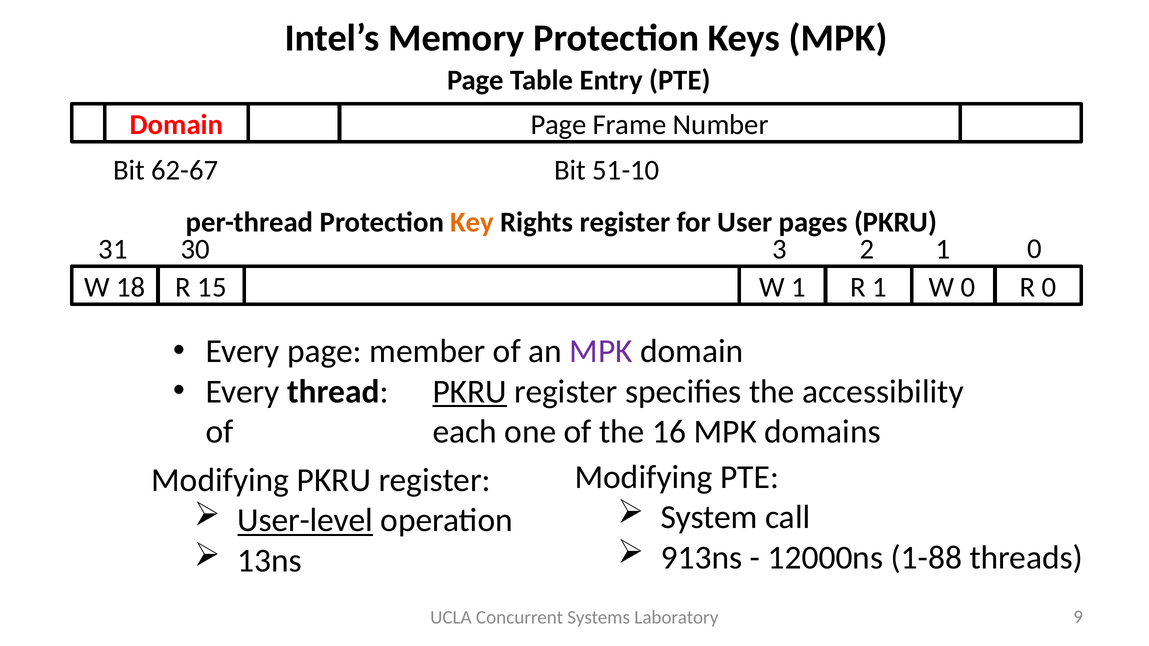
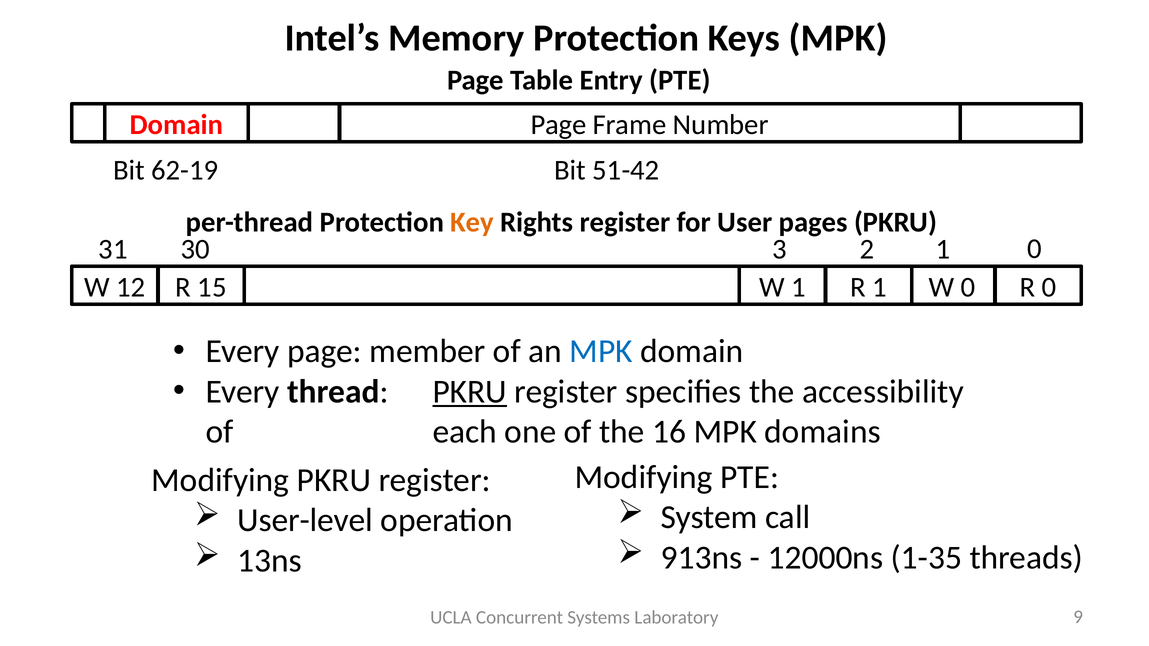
62-67: 62-67 -> 62-19 (185, 170)
51-10: 51-10 -> 51-42 (626, 170)
18: 18 -> 12 (131, 287)
MPK colour: purple -> blue (601, 352)
User-level underline: present -> none (305, 521)
1-88: 1-88 -> 1-35 (926, 558)
